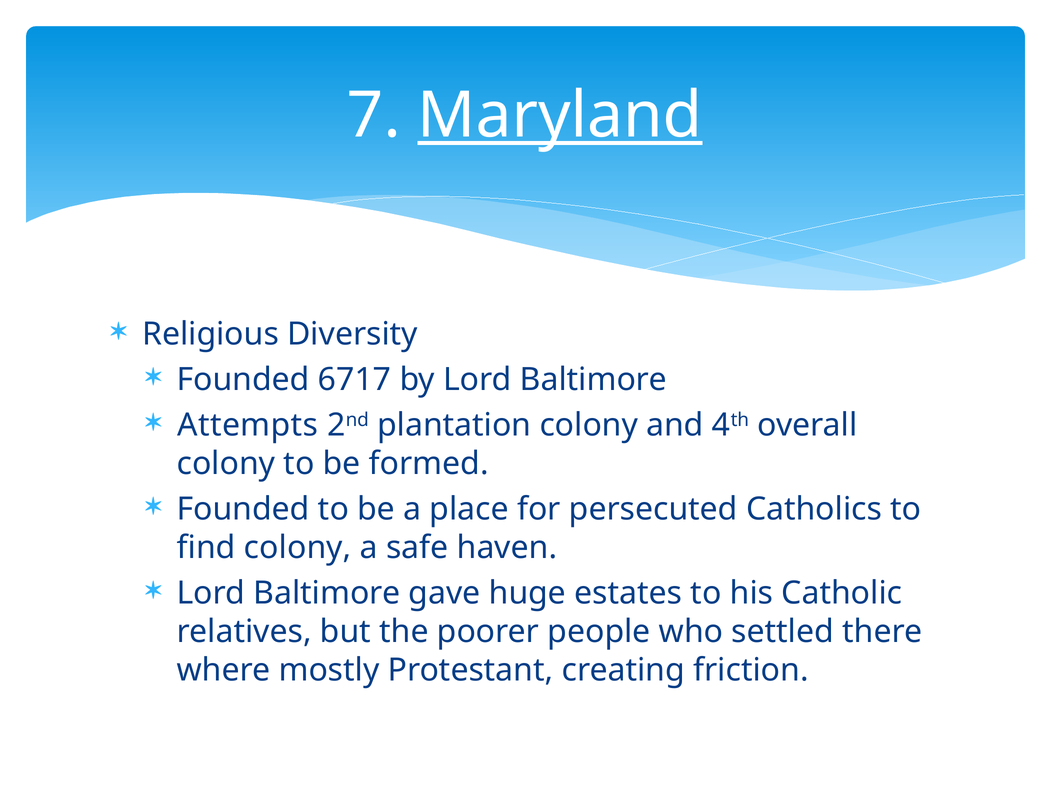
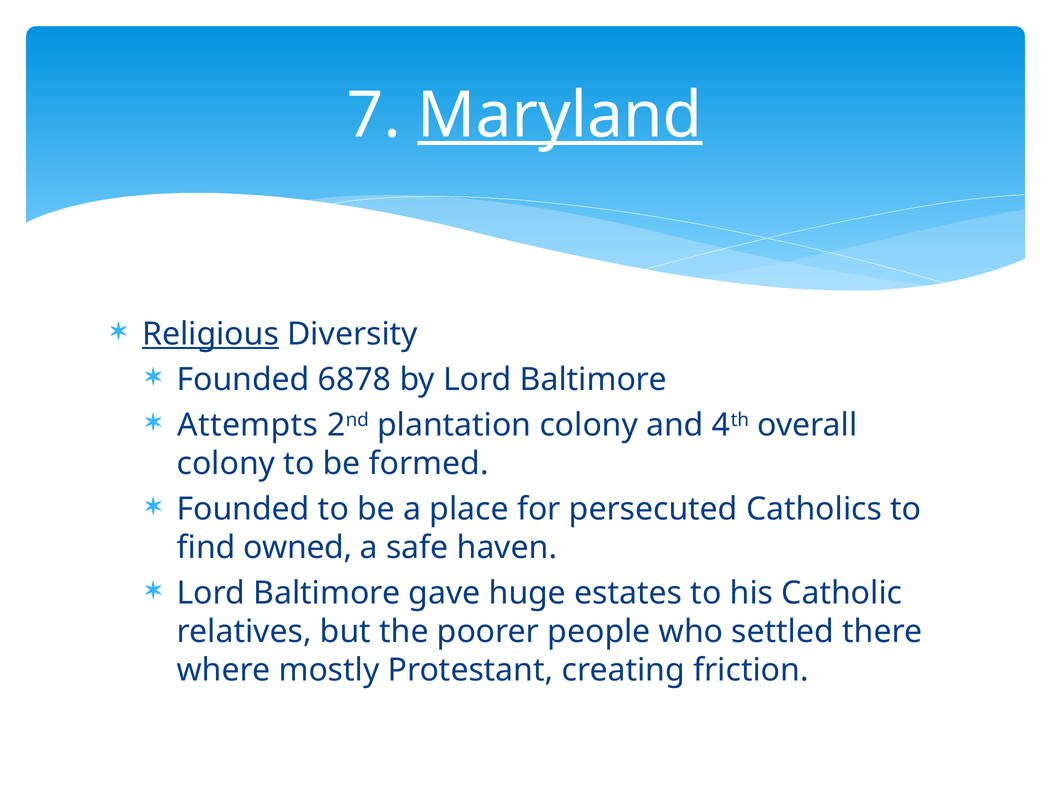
Religious underline: none -> present (211, 334)
6717: 6717 -> 6878 (355, 379)
find colony: colony -> owned (298, 547)
